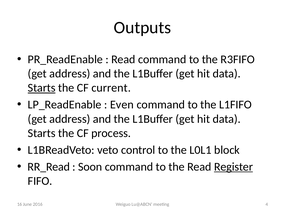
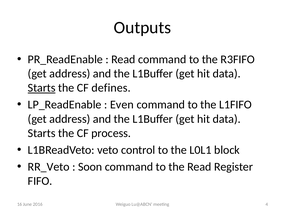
current: current -> defines (111, 88)
RR_Read: RR_Read -> RR_Veto (49, 167)
Register underline: present -> none (234, 167)
